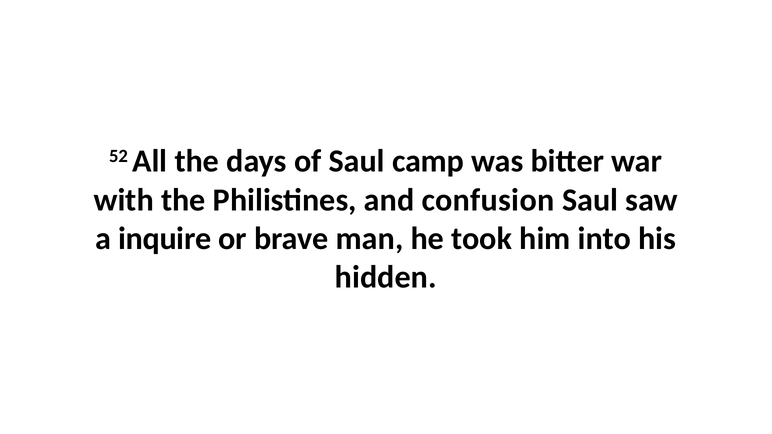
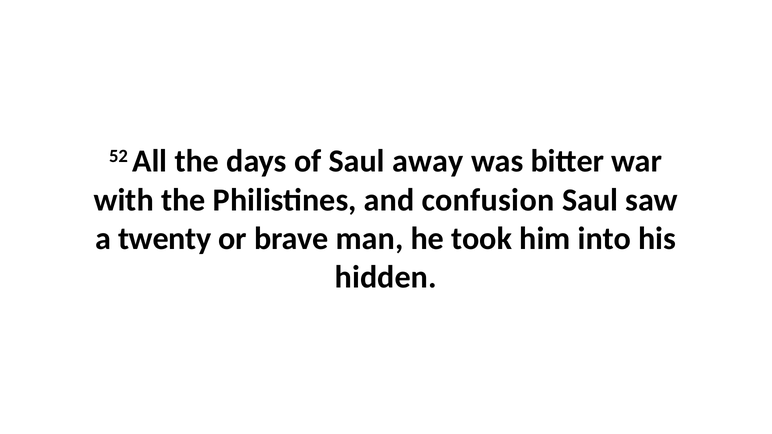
camp: camp -> away (428, 161)
inquire: inquire -> twenty (165, 239)
